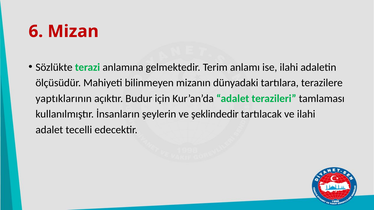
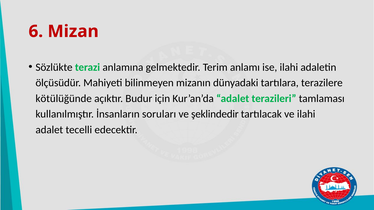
yaptıklarının: yaptıklarının -> kötülüğünde (64, 99)
şeylerin: şeylerin -> soruları (159, 114)
